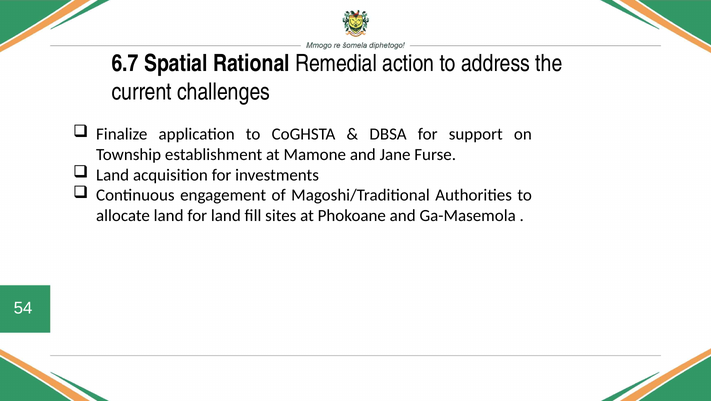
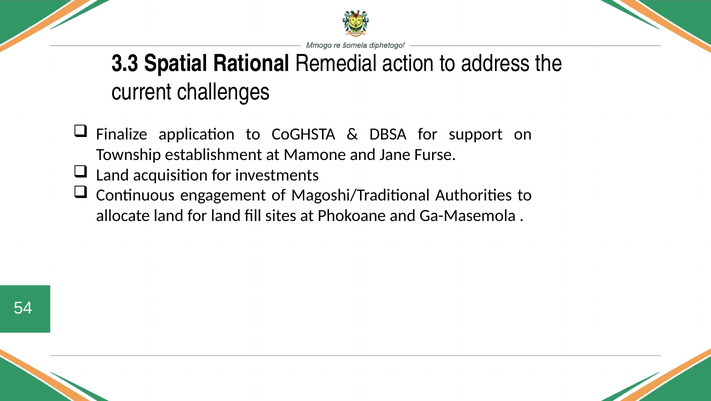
6.7: 6.7 -> 3.3 (125, 63)
